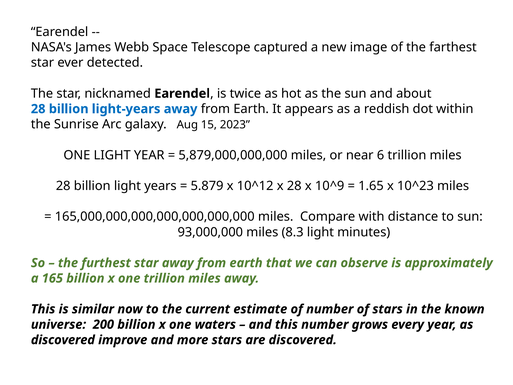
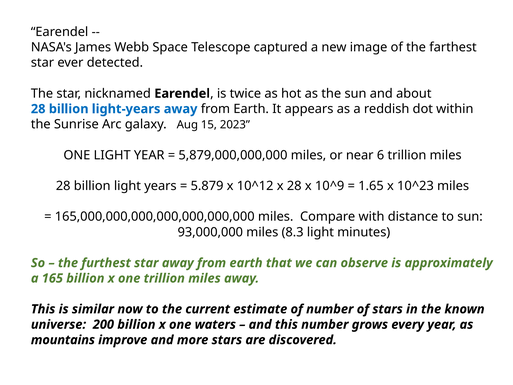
discovered: discovered -> mountains (63, 340)
